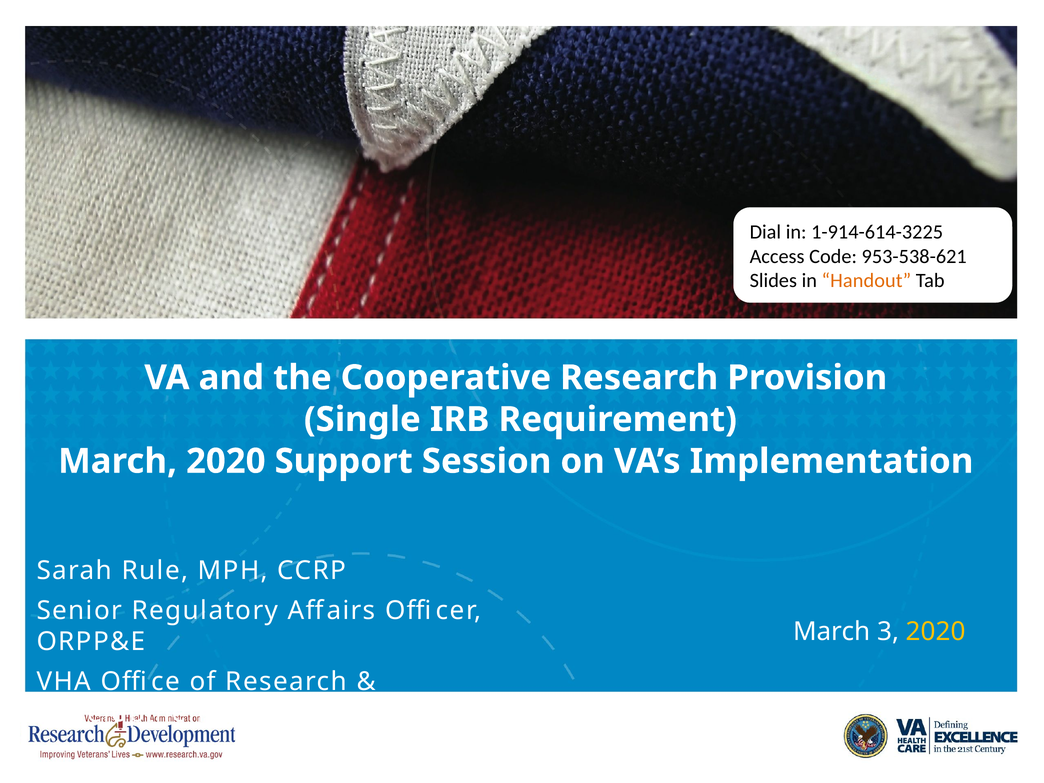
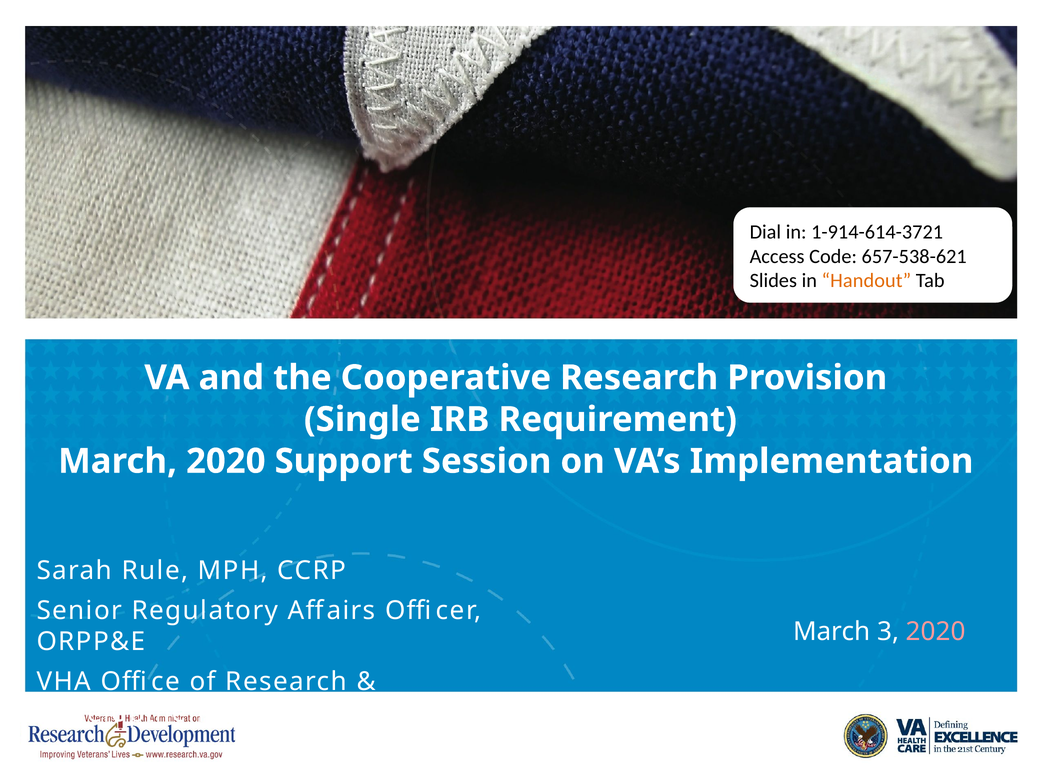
1-914-614-3225: 1-914-614-3225 -> 1-914-614-3721 (877, 232)
953-538-621: 953-538-621 -> 657-538-621 (914, 256)
2020 colour: yellow -> pink (936, 632)
